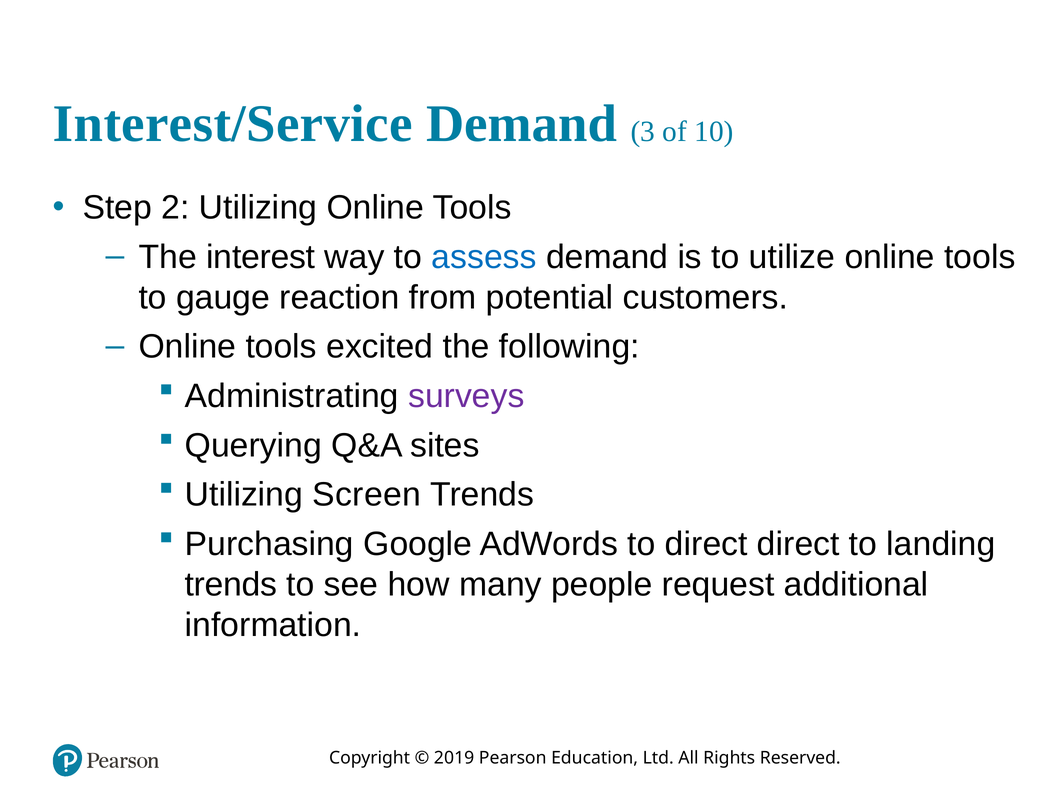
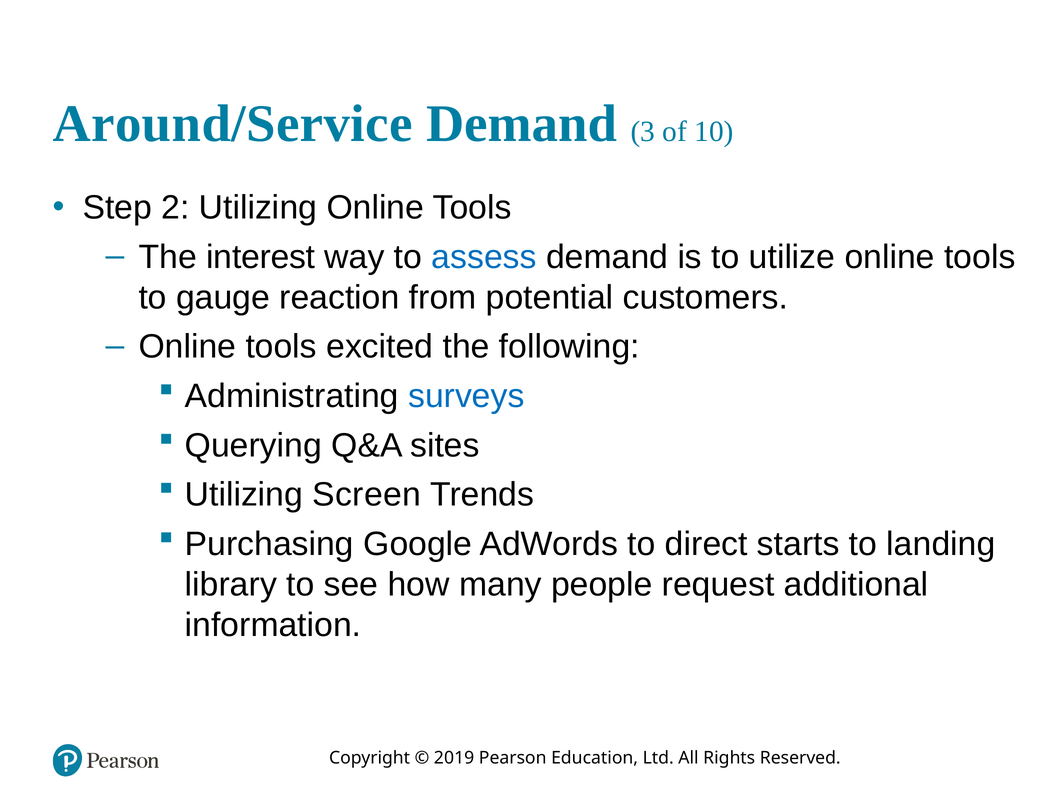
Interest/Service: Interest/Service -> Around/Service (233, 124)
surveys colour: purple -> blue (466, 396)
direct direct: direct -> starts (798, 544)
trends: trends -> library (231, 585)
